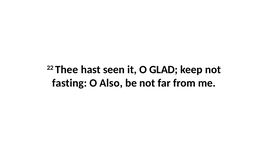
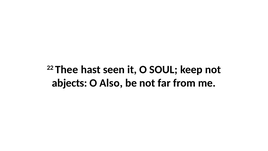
GLAD: GLAD -> SOUL (163, 69)
fasting: fasting -> abjects (70, 83)
